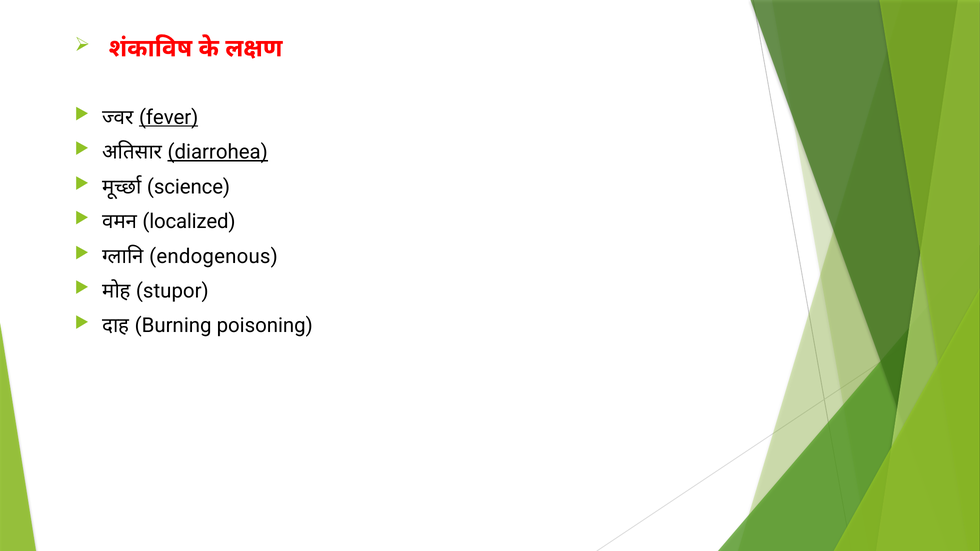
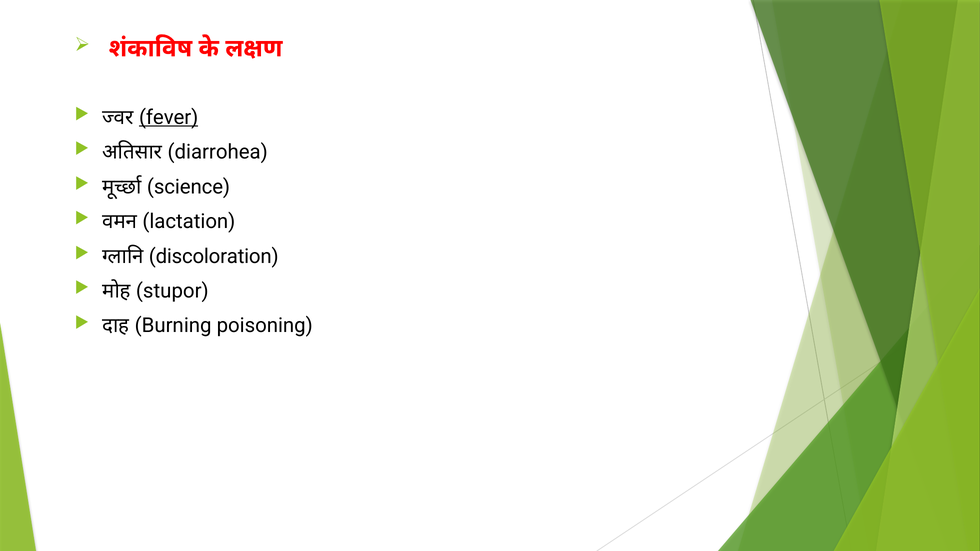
diarrohea underline: present -> none (218, 152)
localized: localized -> lactation (189, 222)
endogenous: endogenous -> discoloration (214, 256)
